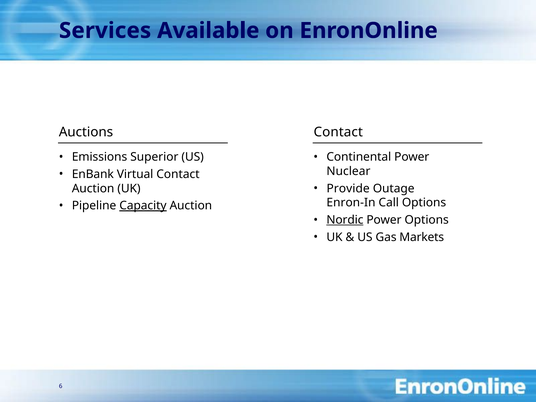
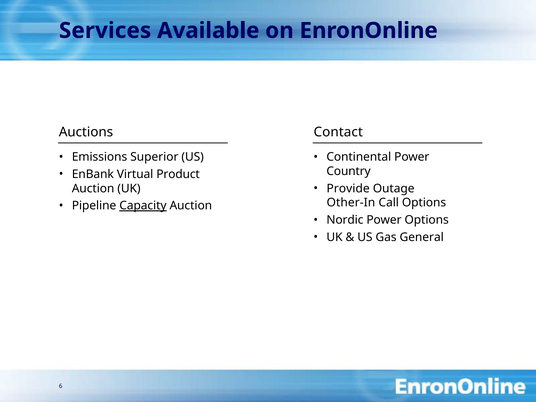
Nuclear: Nuclear -> Country (349, 171)
Virtual Contact: Contact -> Product (178, 174)
Enron-In: Enron-In -> Other-In (351, 203)
Nordic underline: present -> none (345, 220)
Markets: Markets -> General (422, 237)
